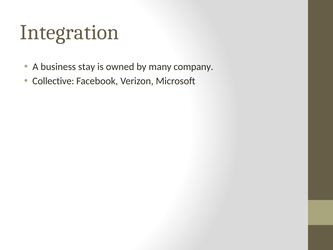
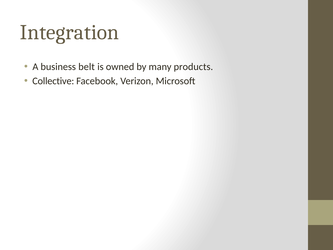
stay: stay -> belt (87, 67)
company: company -> products (193, 67)
